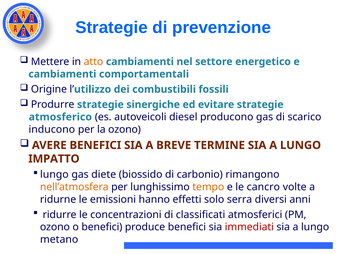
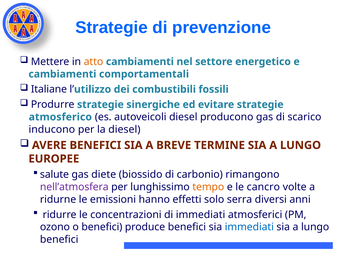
Origine: Origine -> Italiane (49, 89)
la ozono: ozono -> diesel (124, 130)
IMPATTO: IMPATTO -> EUROPEE (54, 159)
lungo: lungo -> salute (54, 175)
nell’atmosfera colour: orange -> purple (74, 187)
di classificati: classificati -> immediati (201, 215)
immediati colour: red -> blue (249, 227)
metano: metano -> benefici (59, 240)
